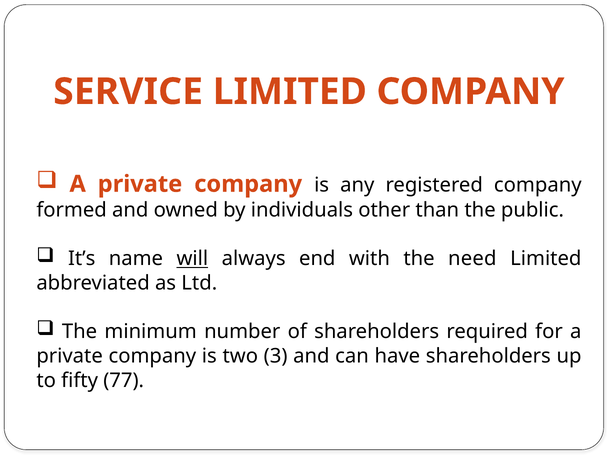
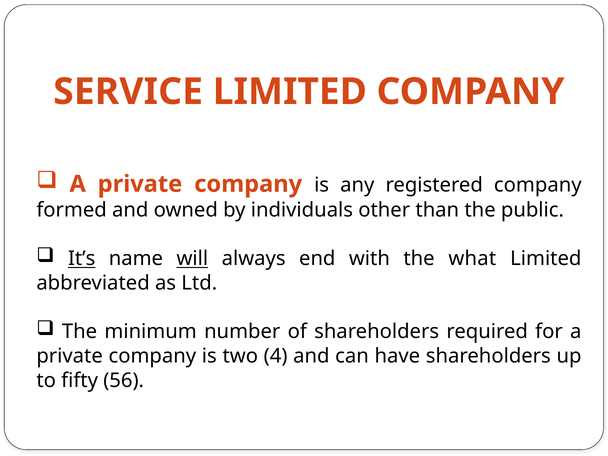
It’s underline: none -> present (82, 259)
need: need -> what (472, 259)
3: 3 -> 4 (276, 356)
77: 77 -> 56 (124, 380)
